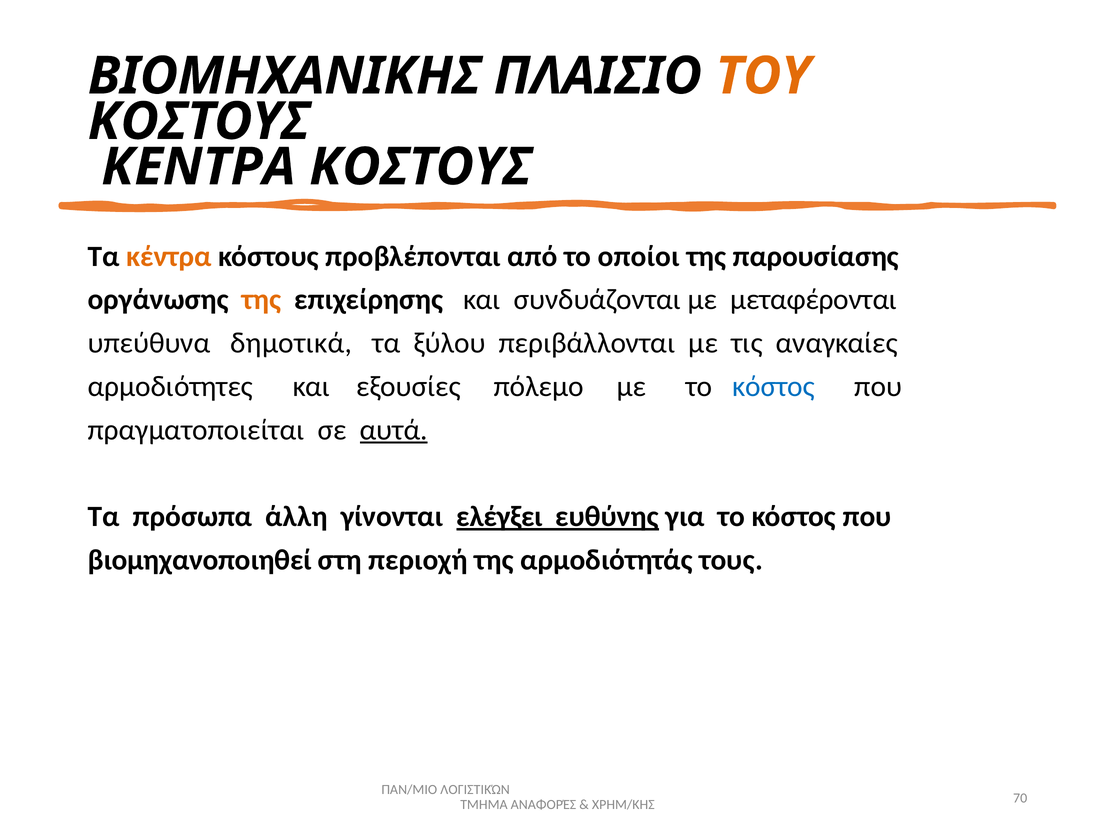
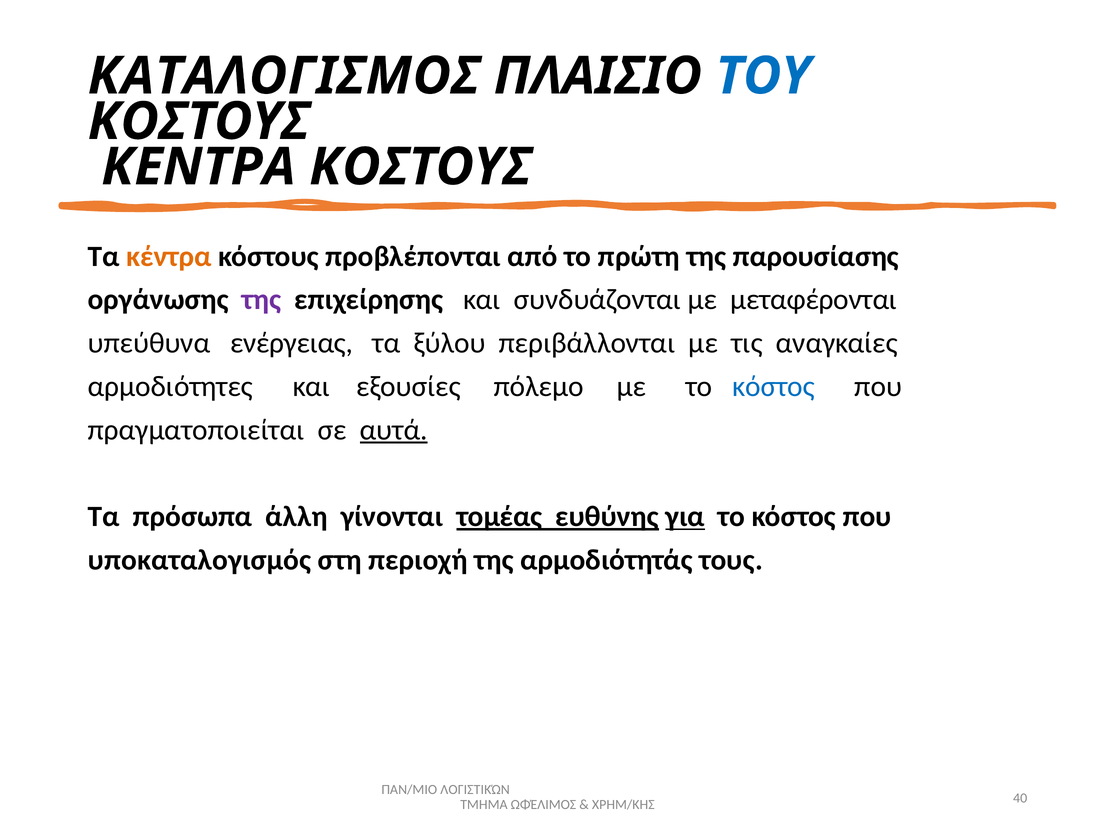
ΒΙΟΜΗΧΑΝΙΚΗΣ: ΒΙΟΜΗΧΑΝΙΚΗΣ -> ΚΑΤΑΛΟΓΙΣΜΟΣ (284, 76)
ΤΟΥ colour: orange -> blue (763, 76)
οποίοι: οποίοι -> πρώτη (639, 256)
της colour: orange -> purple (261, 300)
δημοτικά: δημοτικά -> ενέργειας (292, 343)
ελέγξει: ελέγξει -> τομέας (499, 517)
για underline: none -> present (685, 517)
βιομηχανοποιηθεί: βιομηχανοποιηθεί -> υποκαταλογισμός (200, 560)
ΑΝΑΦΟΡΈΣ: ΑΝΑΦΟΡΈΣ -> ΩΦΈΛΙΜΟΣ (543, 805)
70: 70 -> 40 (1020, 798)
